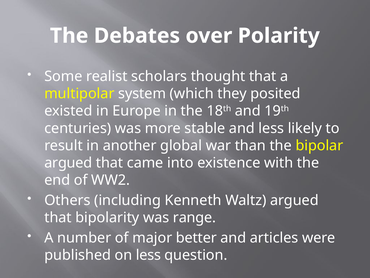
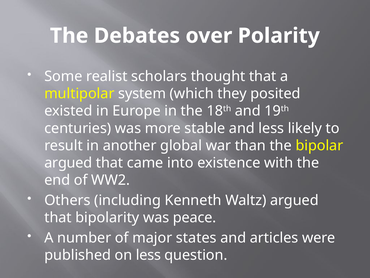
range: range -> peace (195, 217)
better: better -> states (196, 237)
